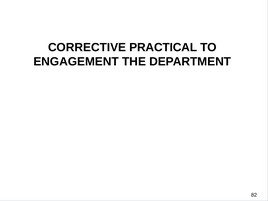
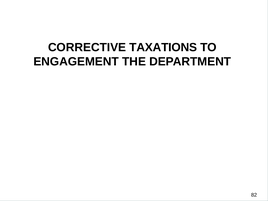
PRACTICAL: PRACTICAL -> TAXATIONS (163, 47)
